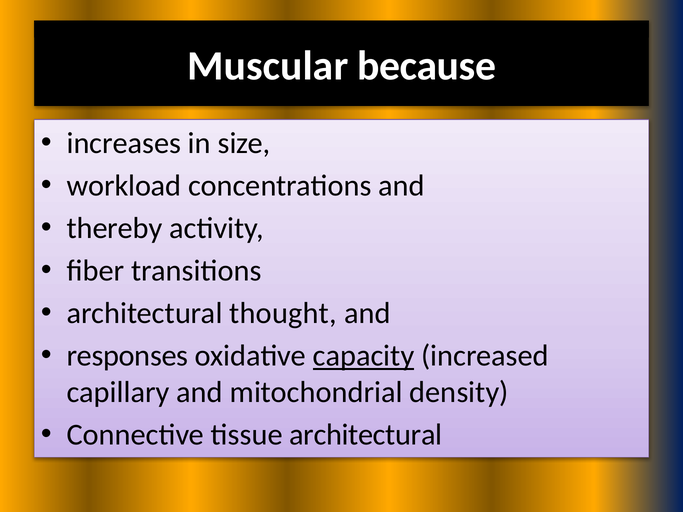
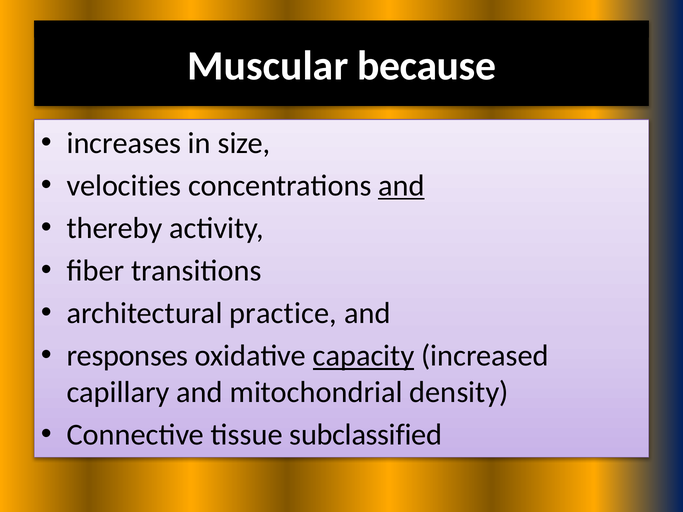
workload: workload -> velocities (124, 186)
and underline: none -> present (401, 186)
thought: thought -> practice (283, 313)
tissue architectural: architectural -> subclassified (366, 435)
